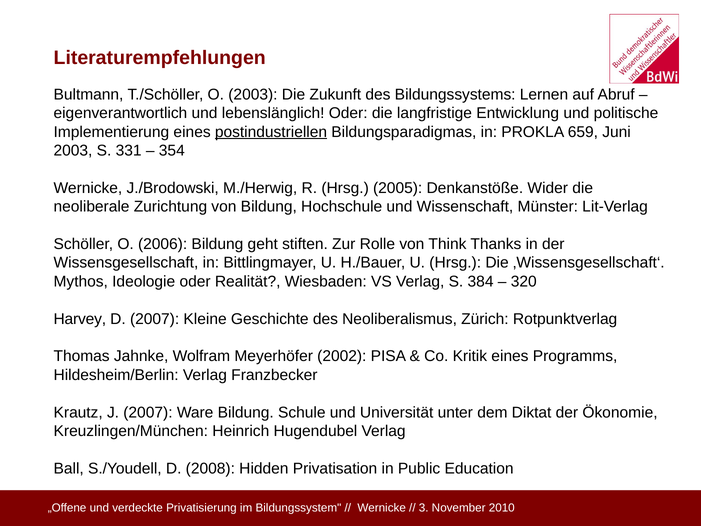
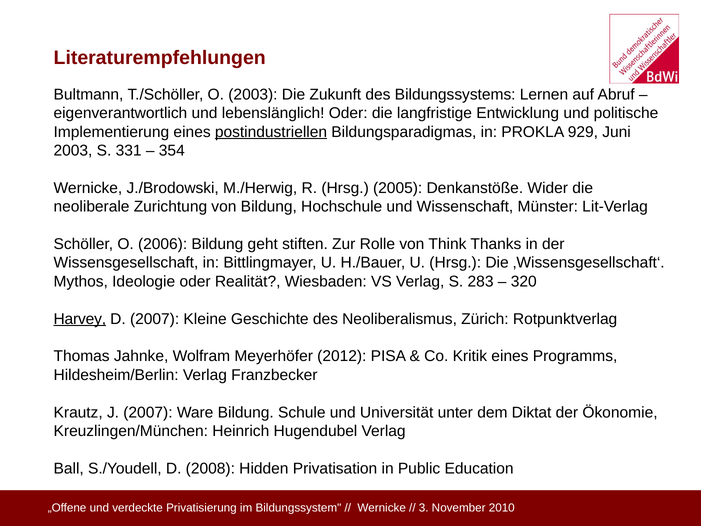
659: 659 -> 929 (583, 132)
384: 384 -> 283 (481, 281)
Harvey underline: none -> present (80, 319)
2002: 2002 -> 2012 (342, 356)
